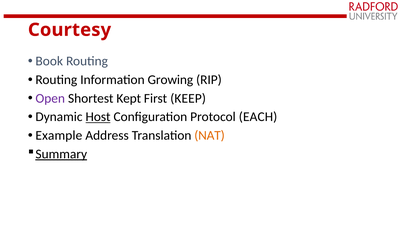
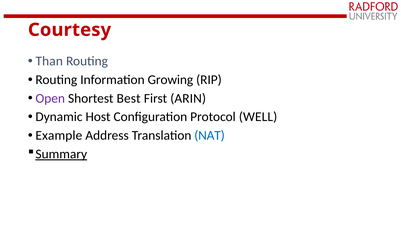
Book: Book -> Than (49, 61)
Kept: Kept -> Best (129, 99)
KEEP: KEEP -> ARIN (188, 99)
Host underline: present -> none (98, 117)
EACH: EACH -> WELL (258, 117)
NAT colour: orange -> blue (210, 136)
